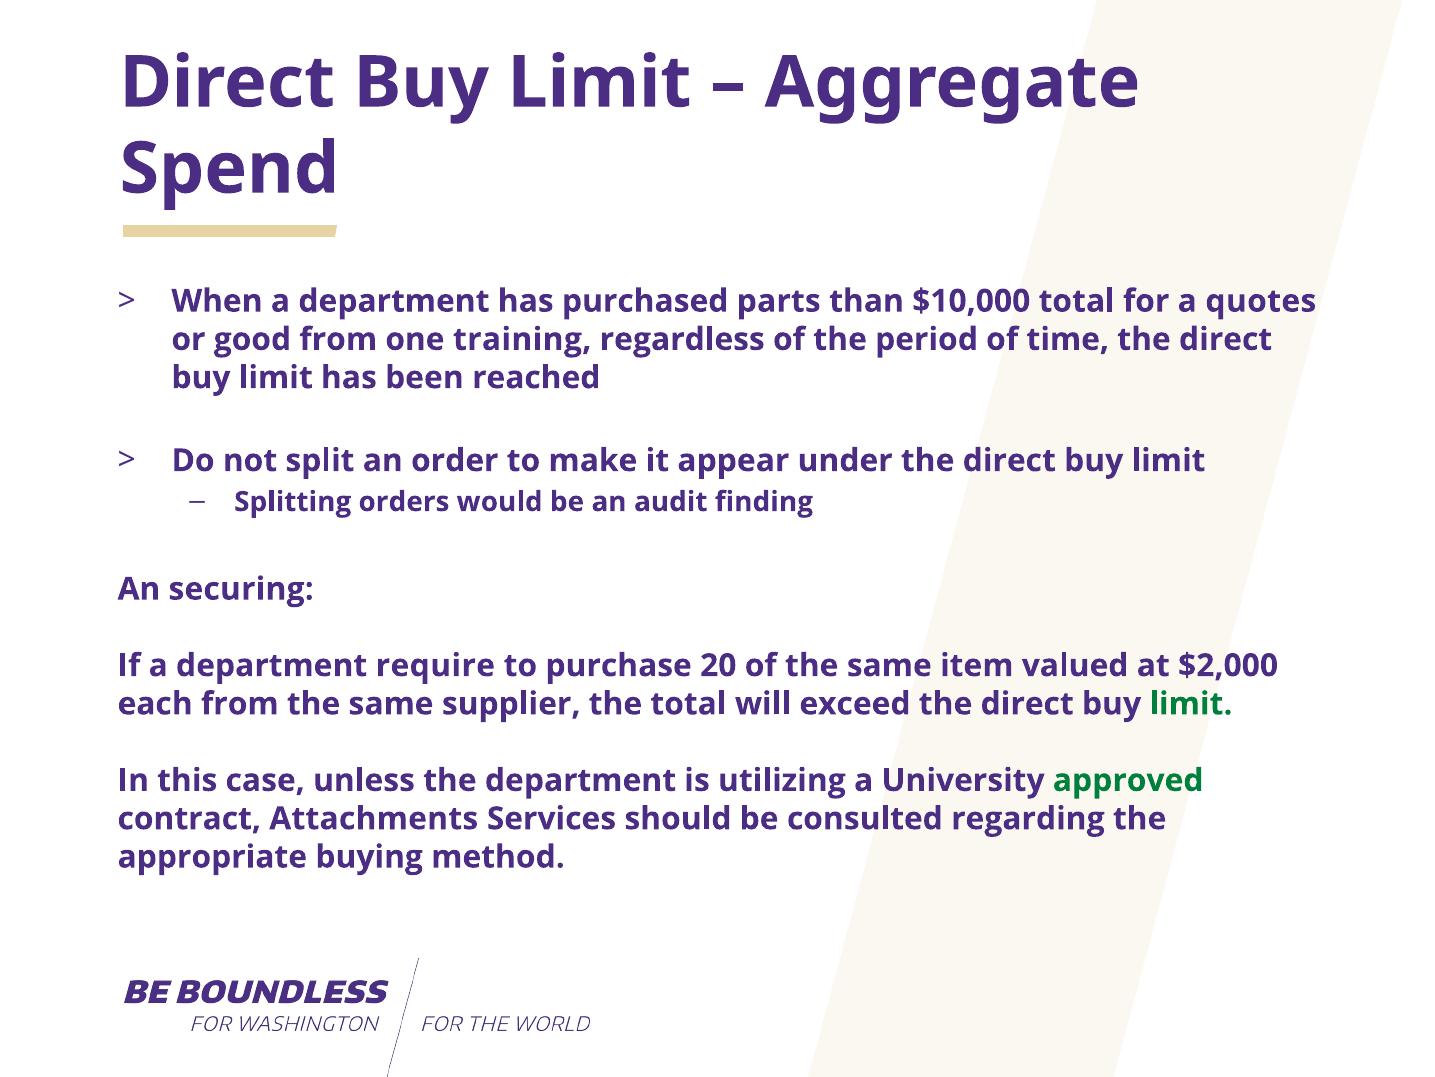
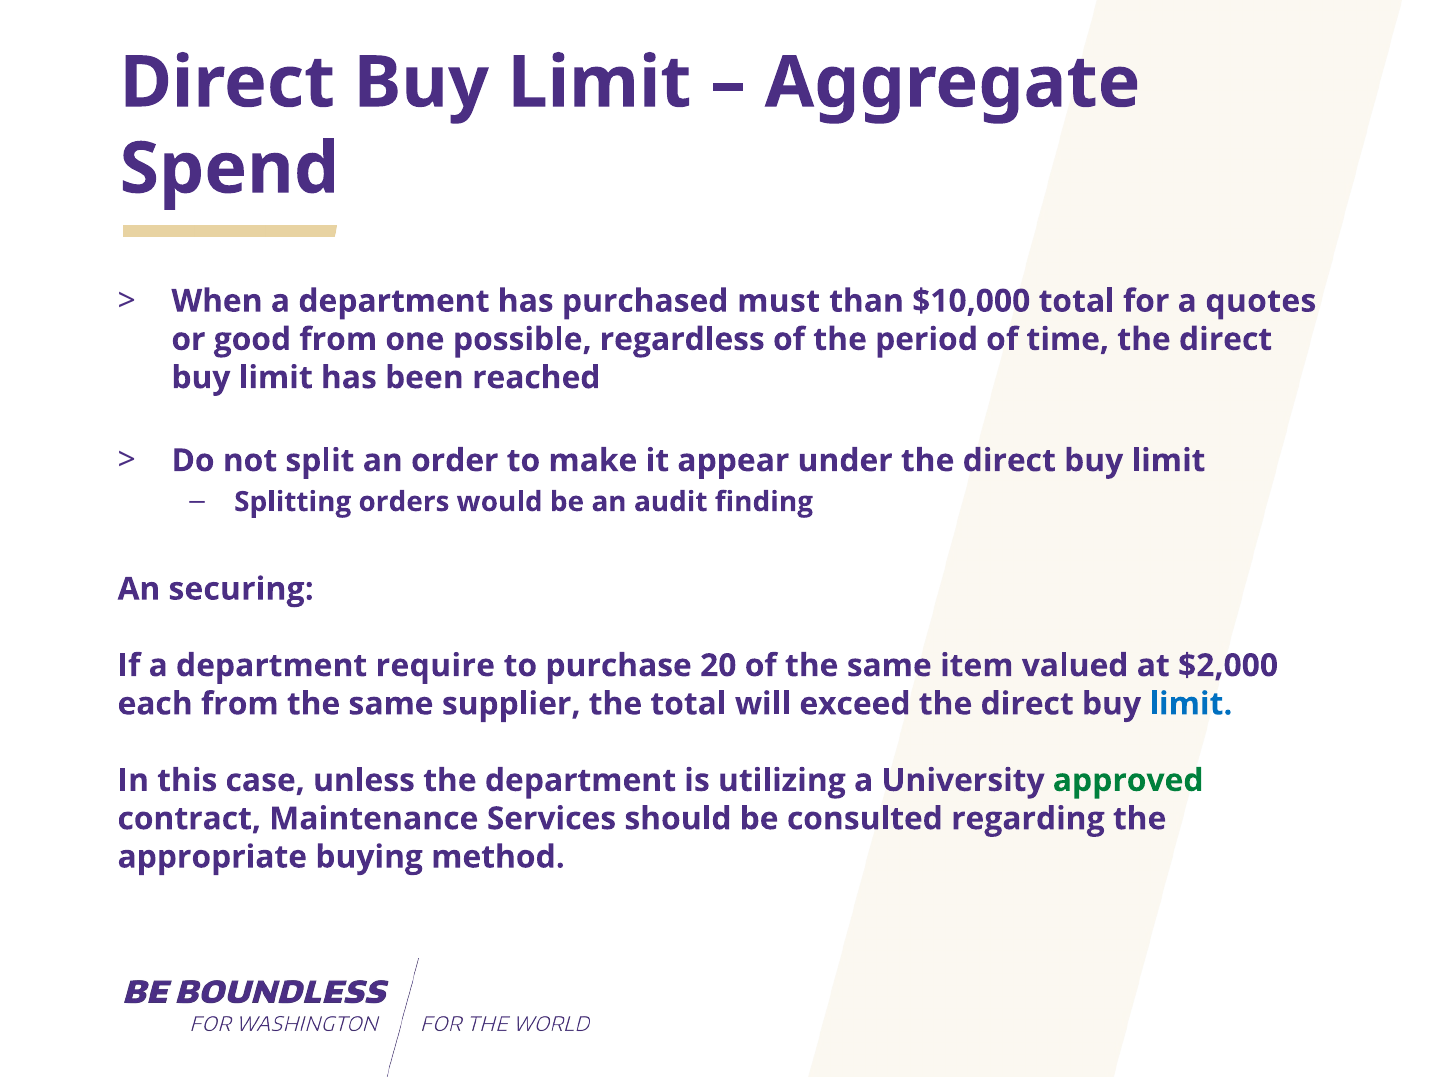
parts: parts -> must (779, 301)
training: training -> possible (522, 339)
limit colour: green -> blue (1191, 703)
Attachments: Attachments -> Maintenance (374, 818)
